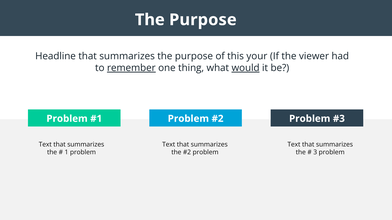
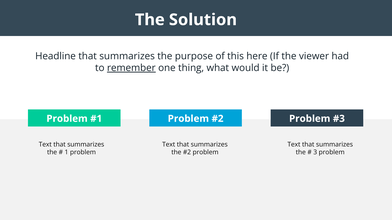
Purpose: Purpose -> Solution (203, 20)
your: your -> here (257, 56)
would underline: present -> none (246, 68)
